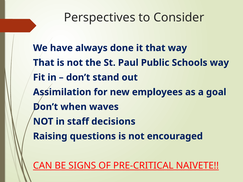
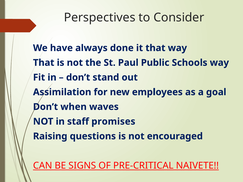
decisions: decisions -> promises (113, 122)
